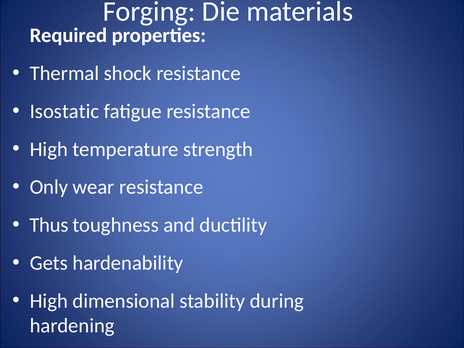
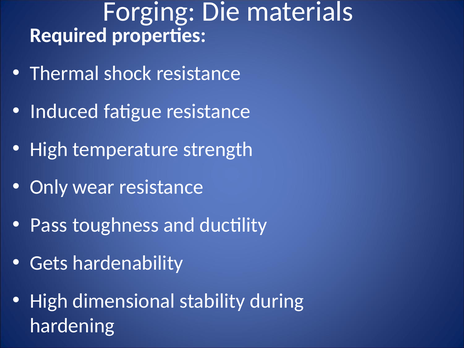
Isostatic: Isostatic -> Induced (64, 111)
Thus: Thus -> Pass (49, 225)
